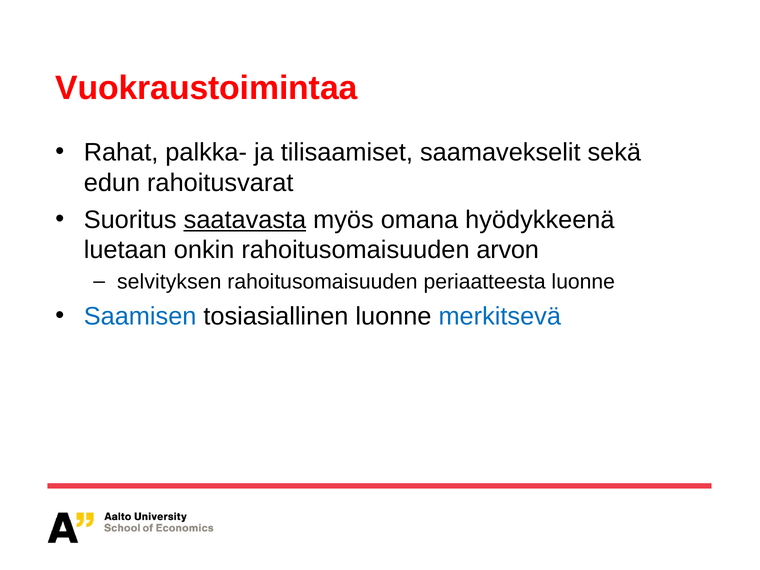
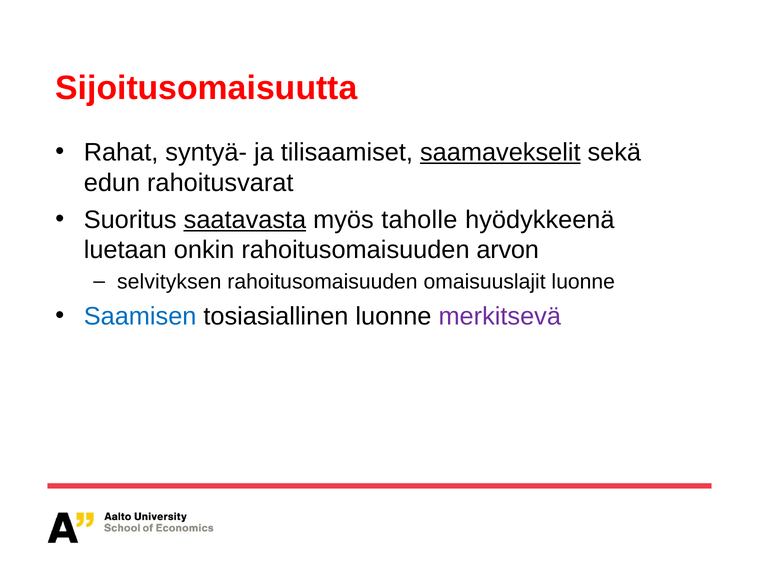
Vuokraustoimintaa: Vuokraustoimintaa -> Sijoitusomaisuutta (206, 88)
palkka-: palkka- -> syntyä- (206, 152)
saamavekselit underline: none -> present (500, 152)
omana: omana -> taholle (419, 220)
periaatteesta: periaatteesta -> omaisuuslajit (485, 282)
merkitsevä colour: blue -> purple (500, 316)
